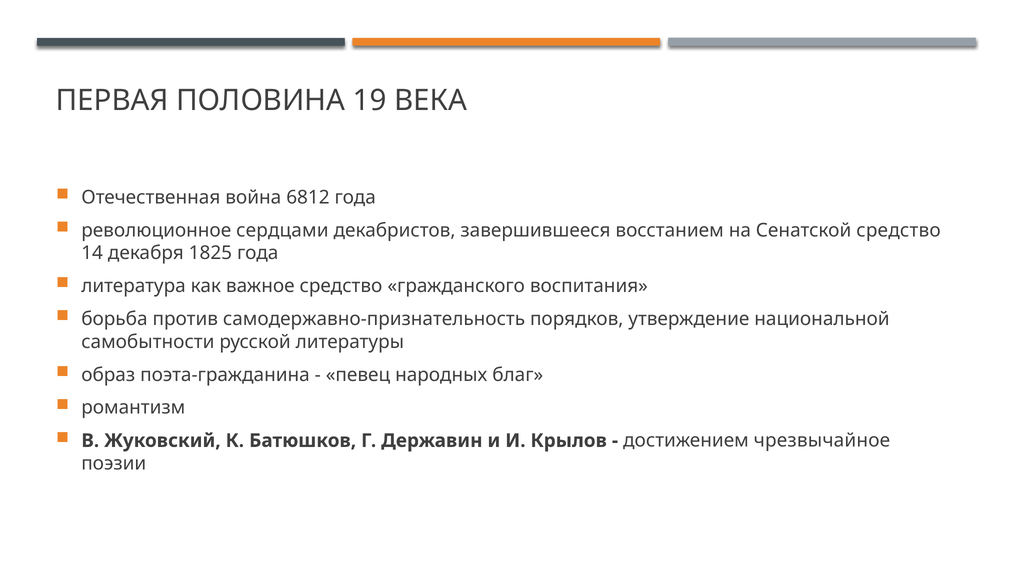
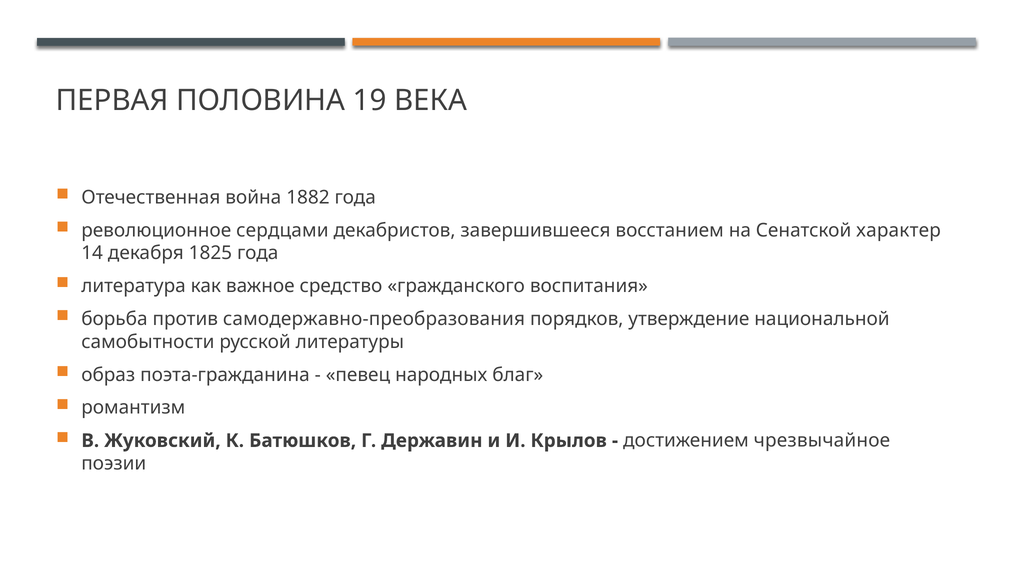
6812: 6812 -> 1882 (308, 197)
Сенатской средство: средство -> характер (899, 230)
самодержавно-признательность: самодержавно-признательность -> самодержавно-преобразования (374, 319)
